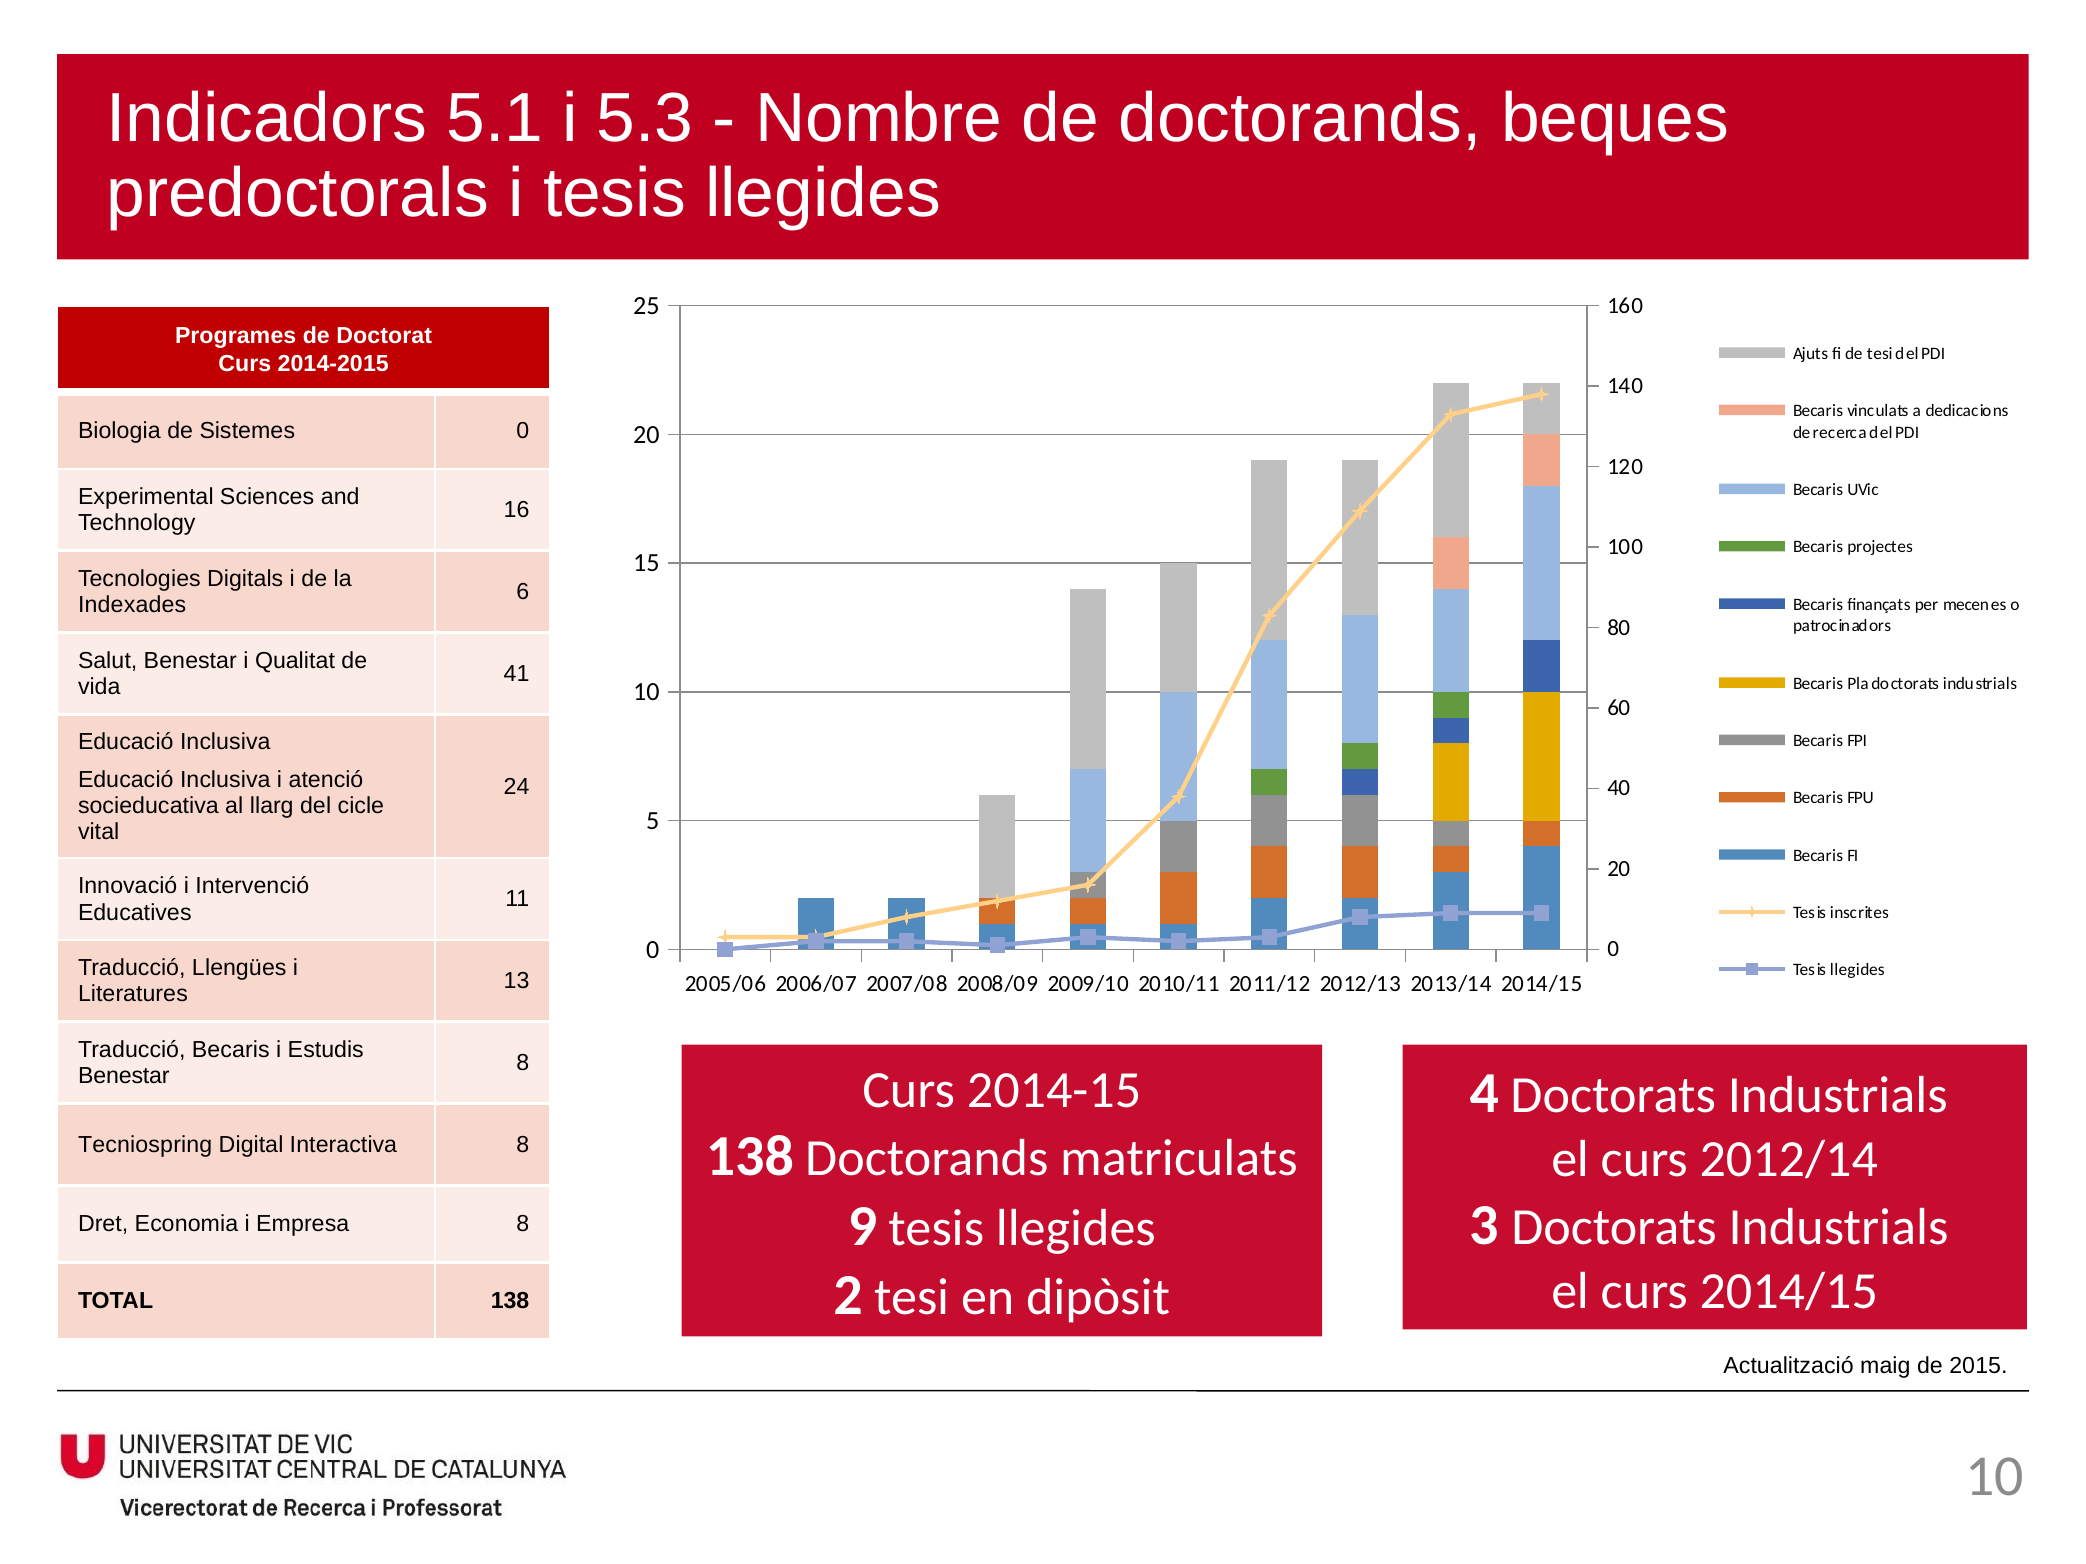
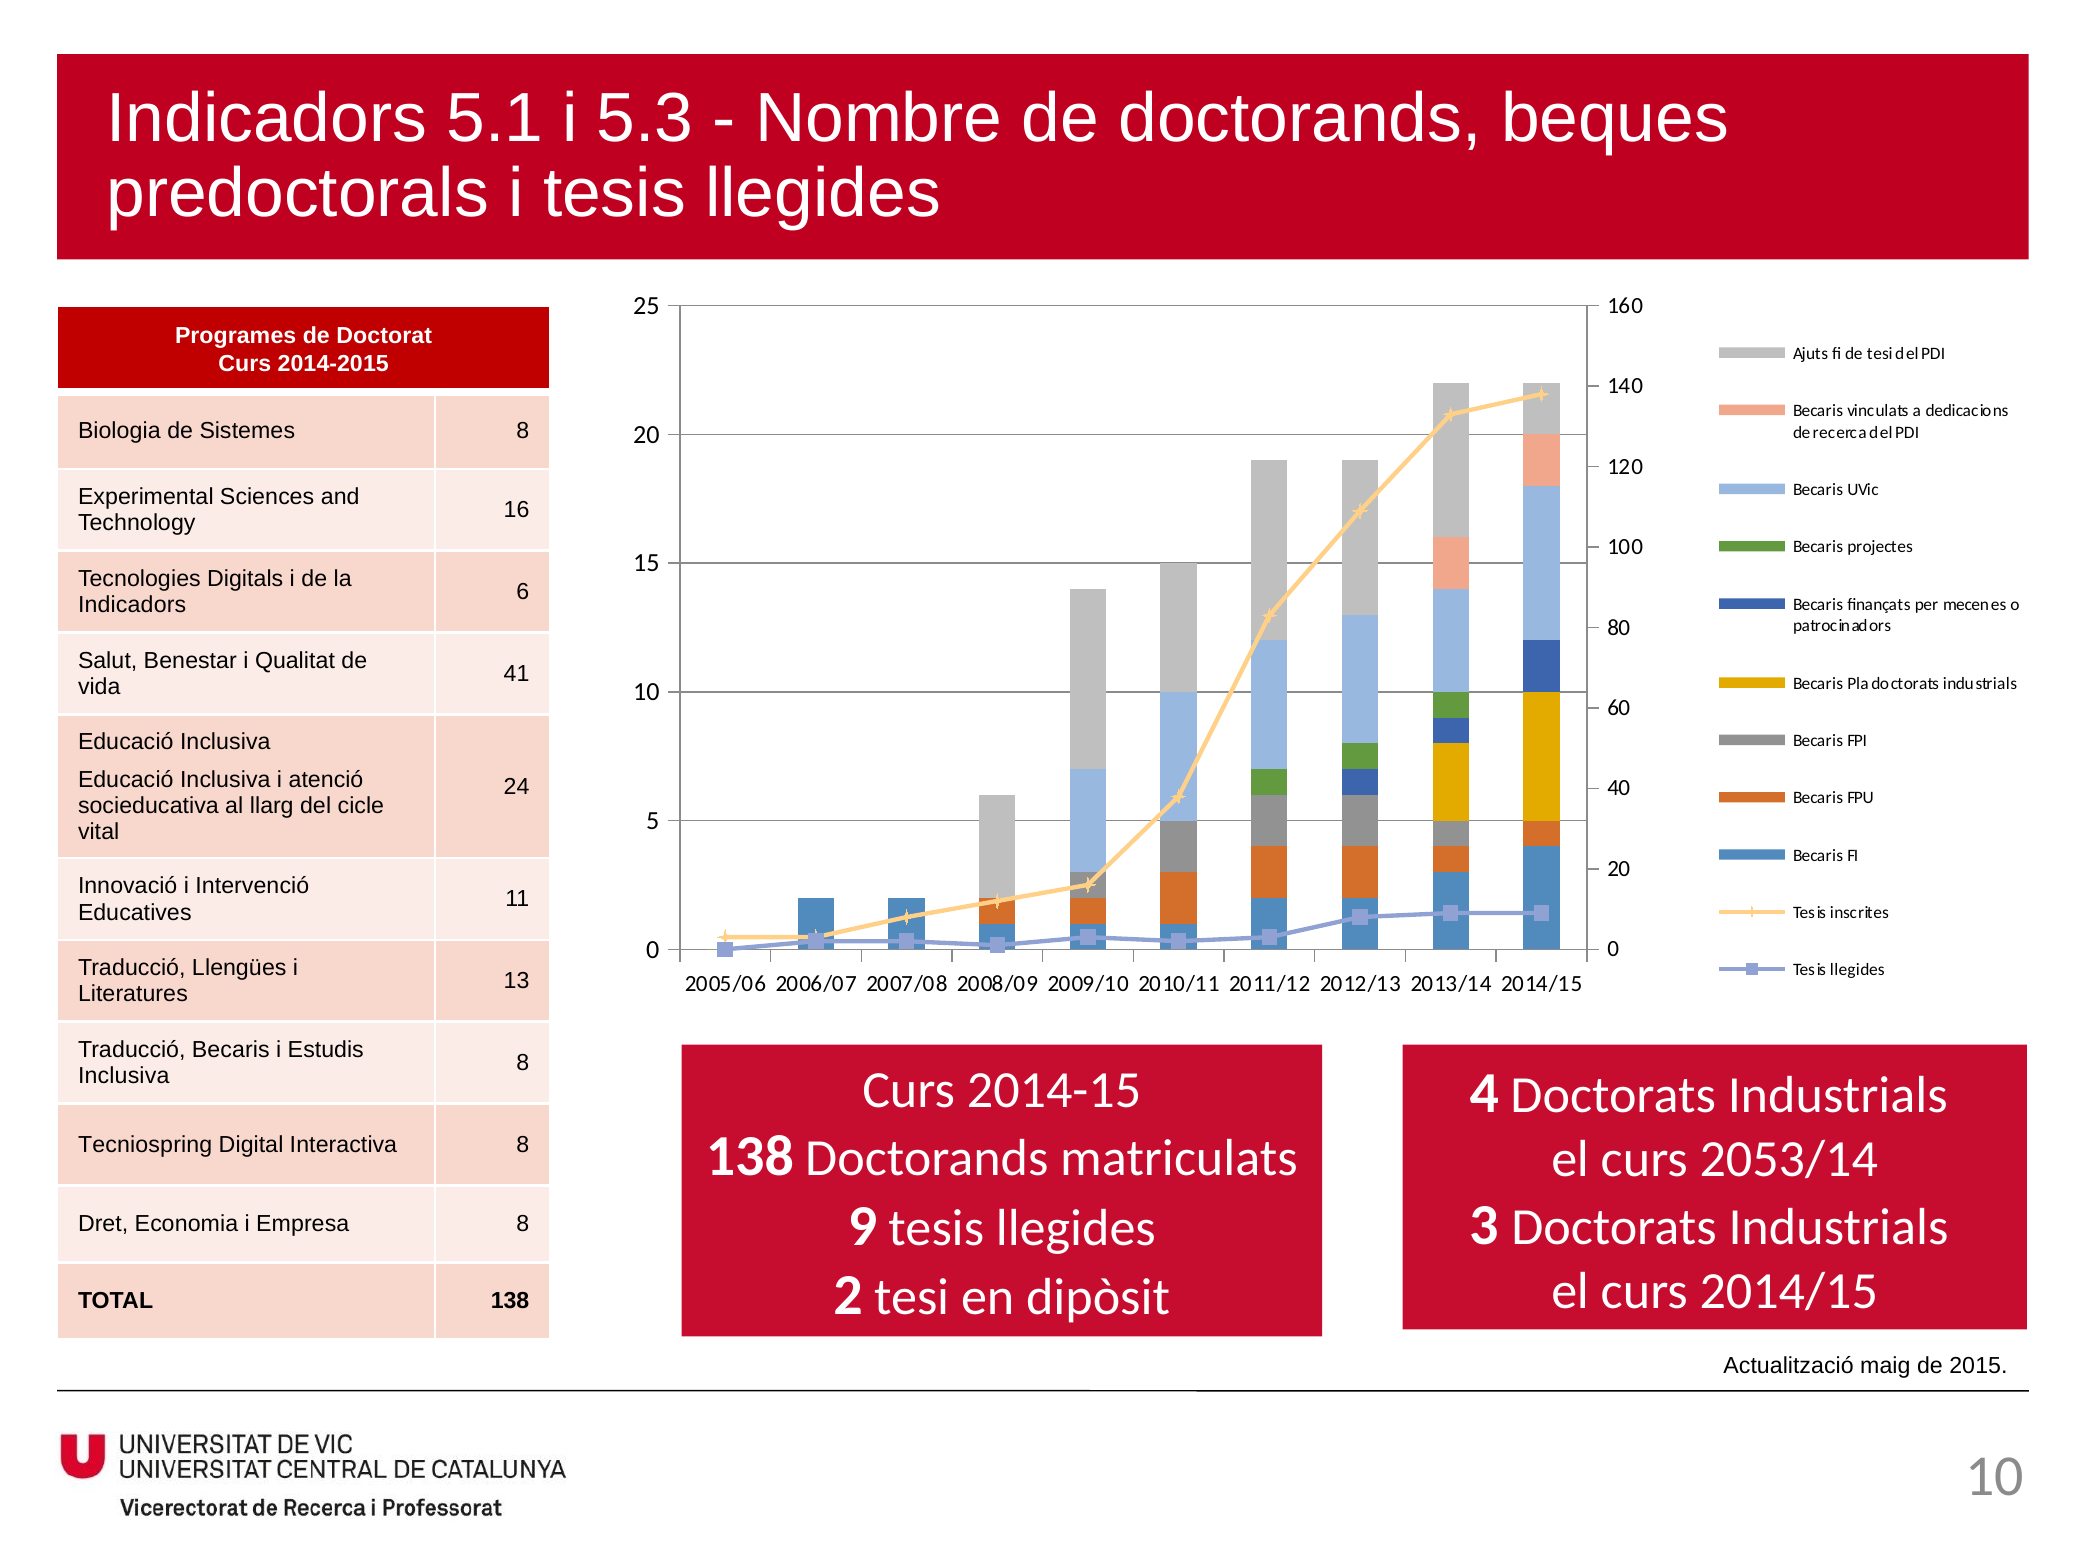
Sistemes 0: 0 -> 8 (523, 431)
Indexades: Indexades -> Indicadors (132, 605)
Benestar: Benestar -> Inclusiva (124, 1076)
2012/14: 2012/14 -> 2053/14 (1789, 1160)
